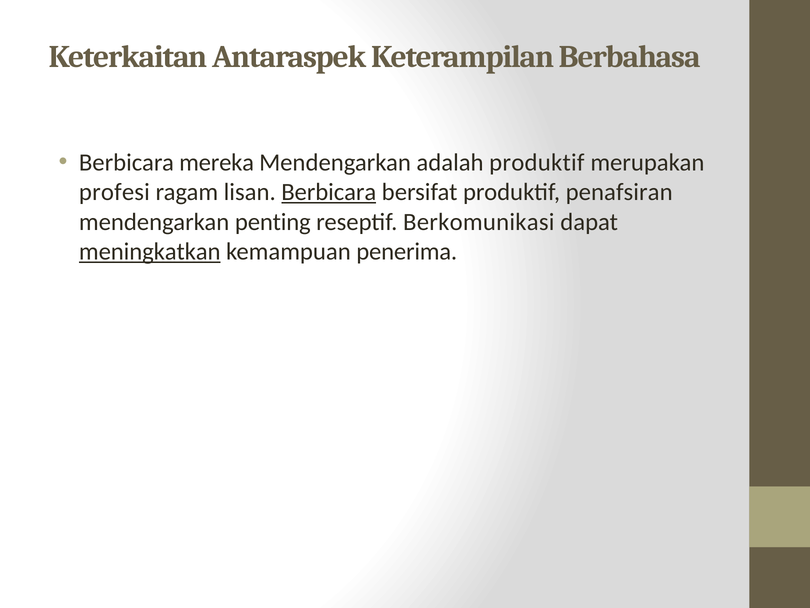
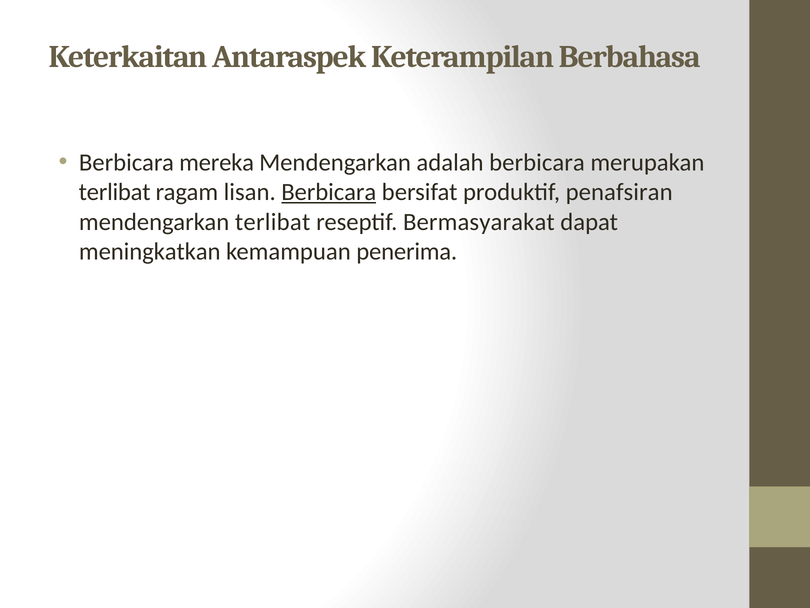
adalah produktif: produktif -> berbicara (537, 162)
profesi: profesi -> terlibat (115, 192)
mendengarkan penting: penting -> terlibat (273, 222)
Berkomunikasi: Berkomunikasi -> Bermasyarakat (479, 222)
meningkatkan underline: present -> none (150, 251)
